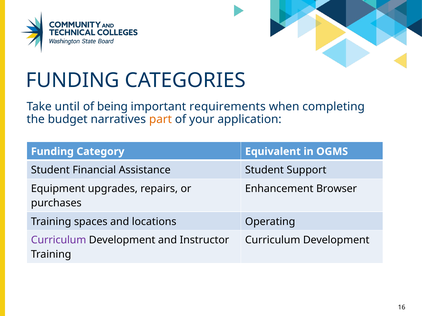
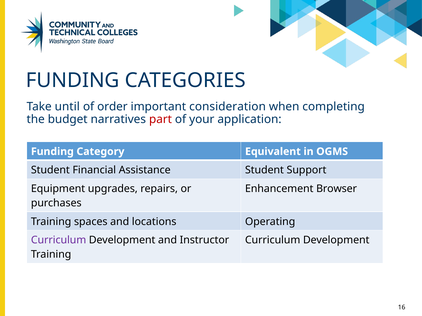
being: being -> order (112, 107)
requirements: requirements -> consideration (228, 107)
part colour: orange -> red (160, 120)
